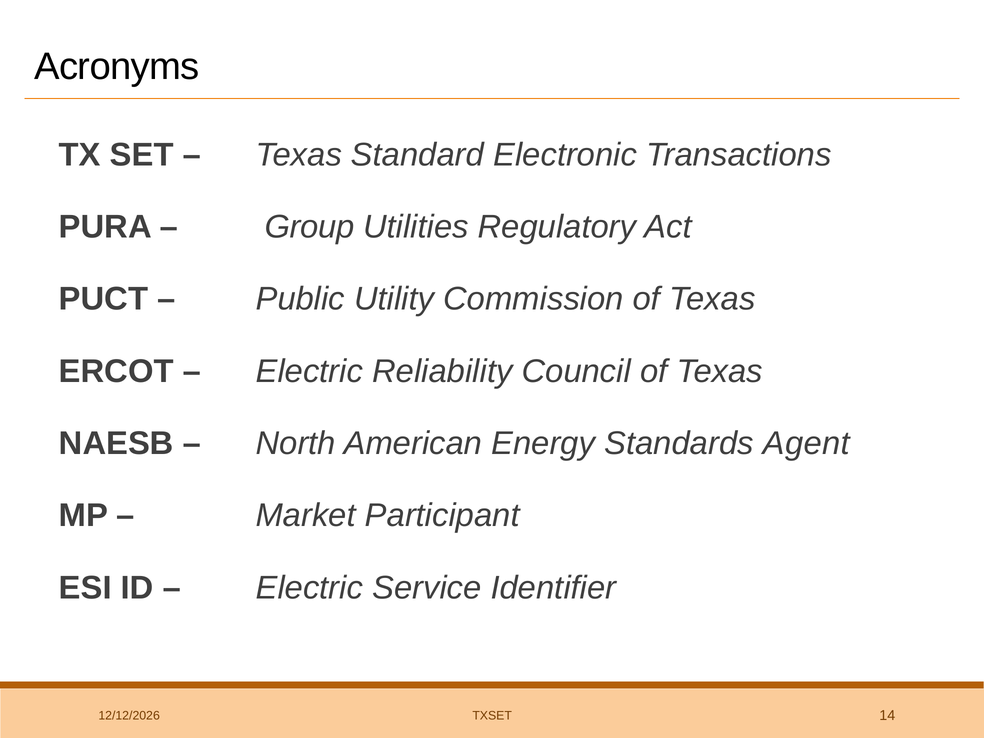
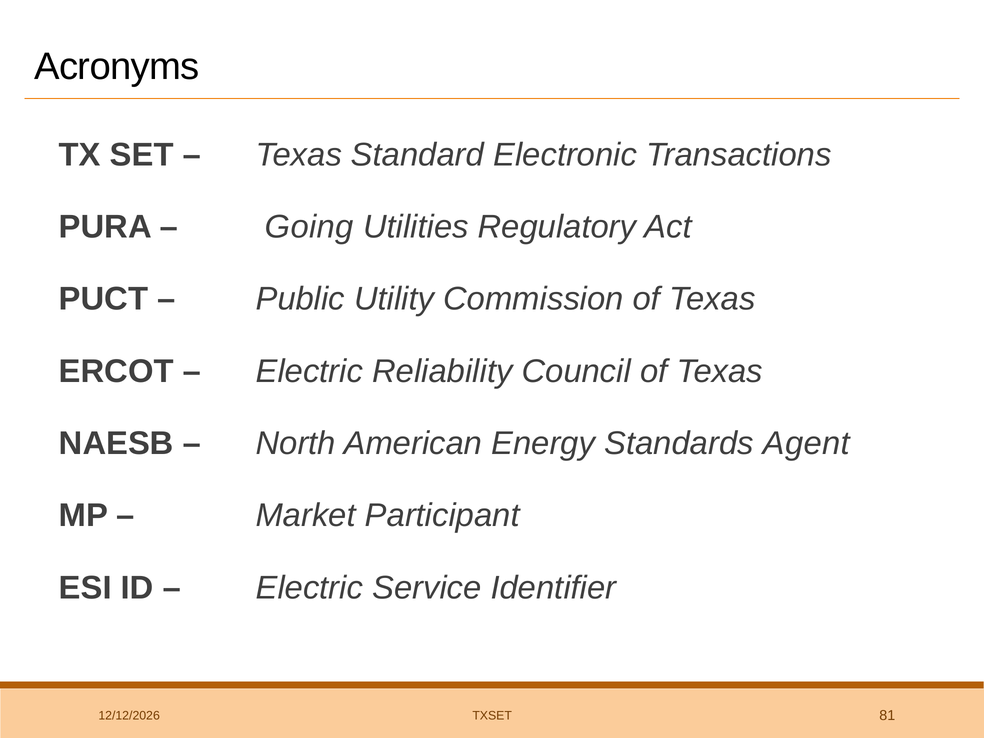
Group: Group -> Going (309, 227)
14: 14 -> 81 (887, 716)
